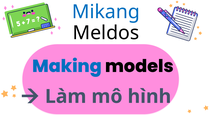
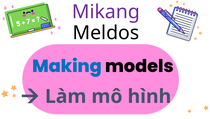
Mikang colour: blue -> purple (106, 12)
